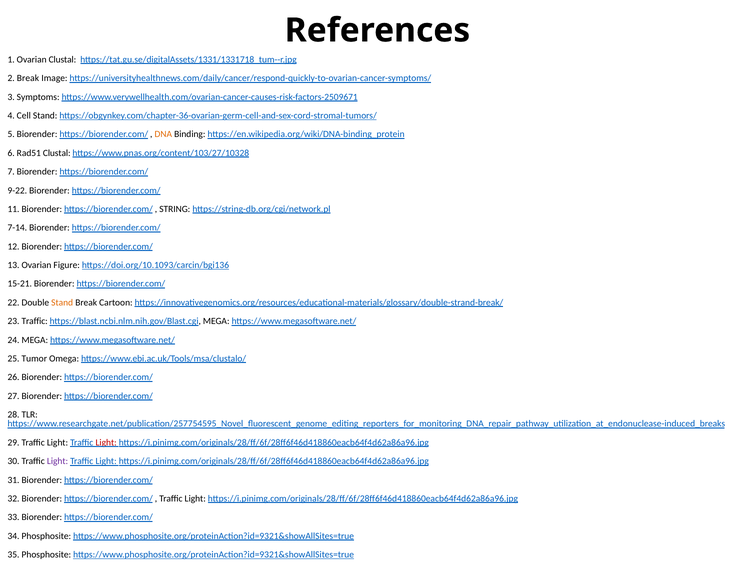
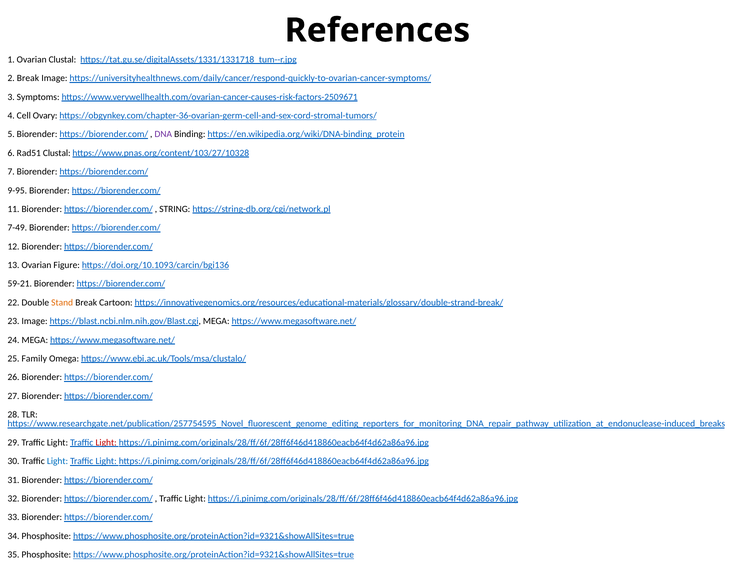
Cell Stand: Stand -> Ovary (45, 116)
DNA colour: orange -> purple (163, 134)
9-22: 9-22 -> 9-95 (17, 191)
7-14: 7-14 -> 7-49 (17, 228)
15-21: 15-21 -> 59-21 (20, 284)
23 Traffic: Traffic -> Image (35, 321)
Tumor: Tumor -> Family (34, 359)
Light colour: purple -> blue (58, 461)
